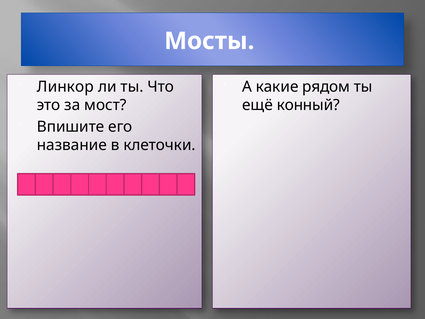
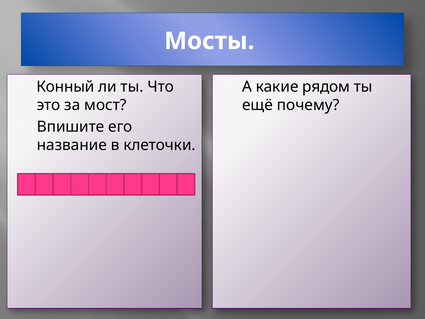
Линкор: Линкор -> Конный (65, 87)
конный: конный -> почему (308, 105)
